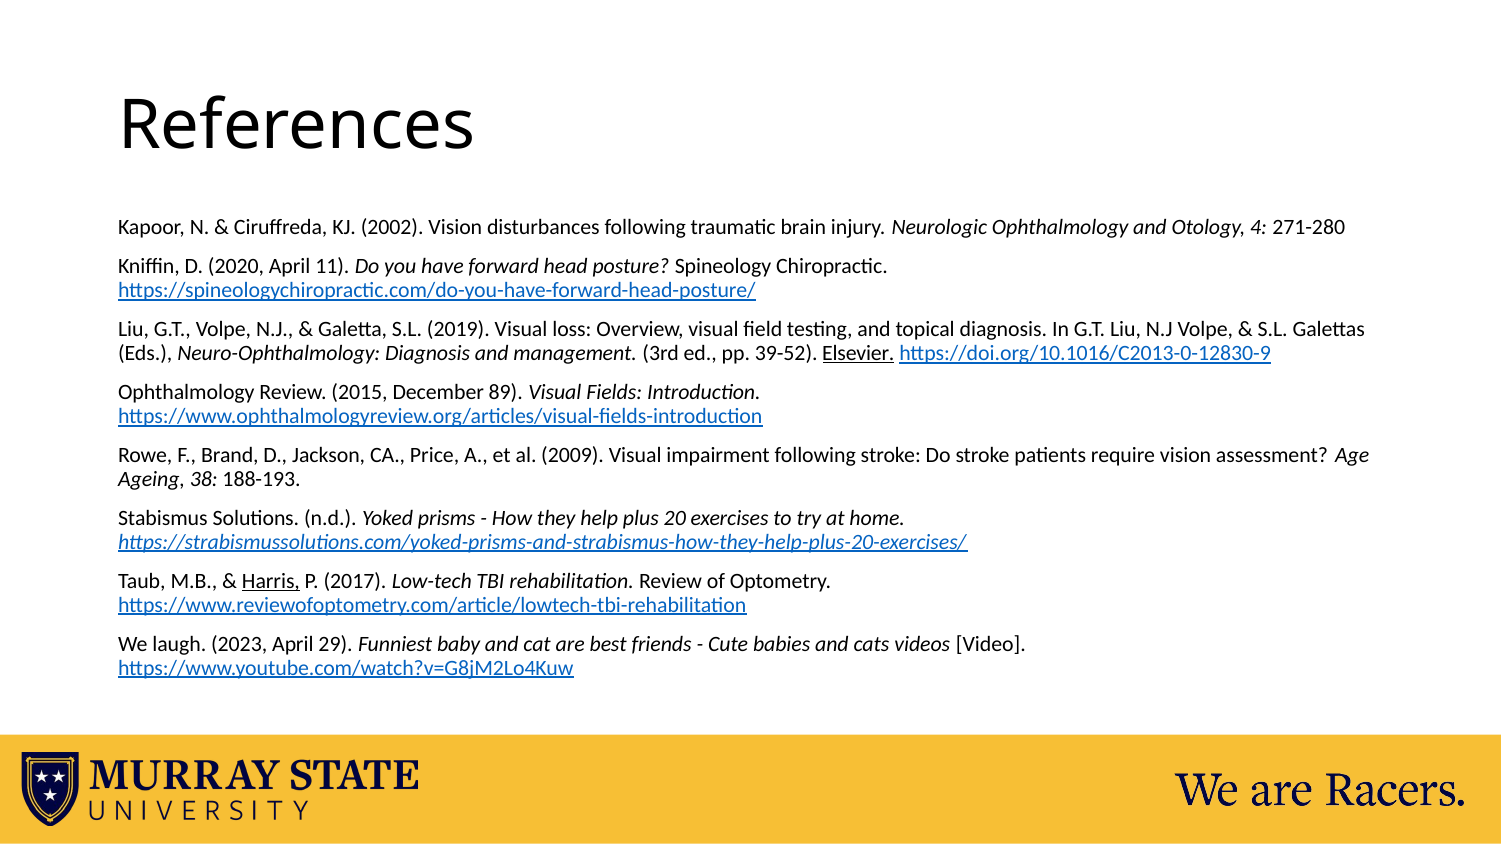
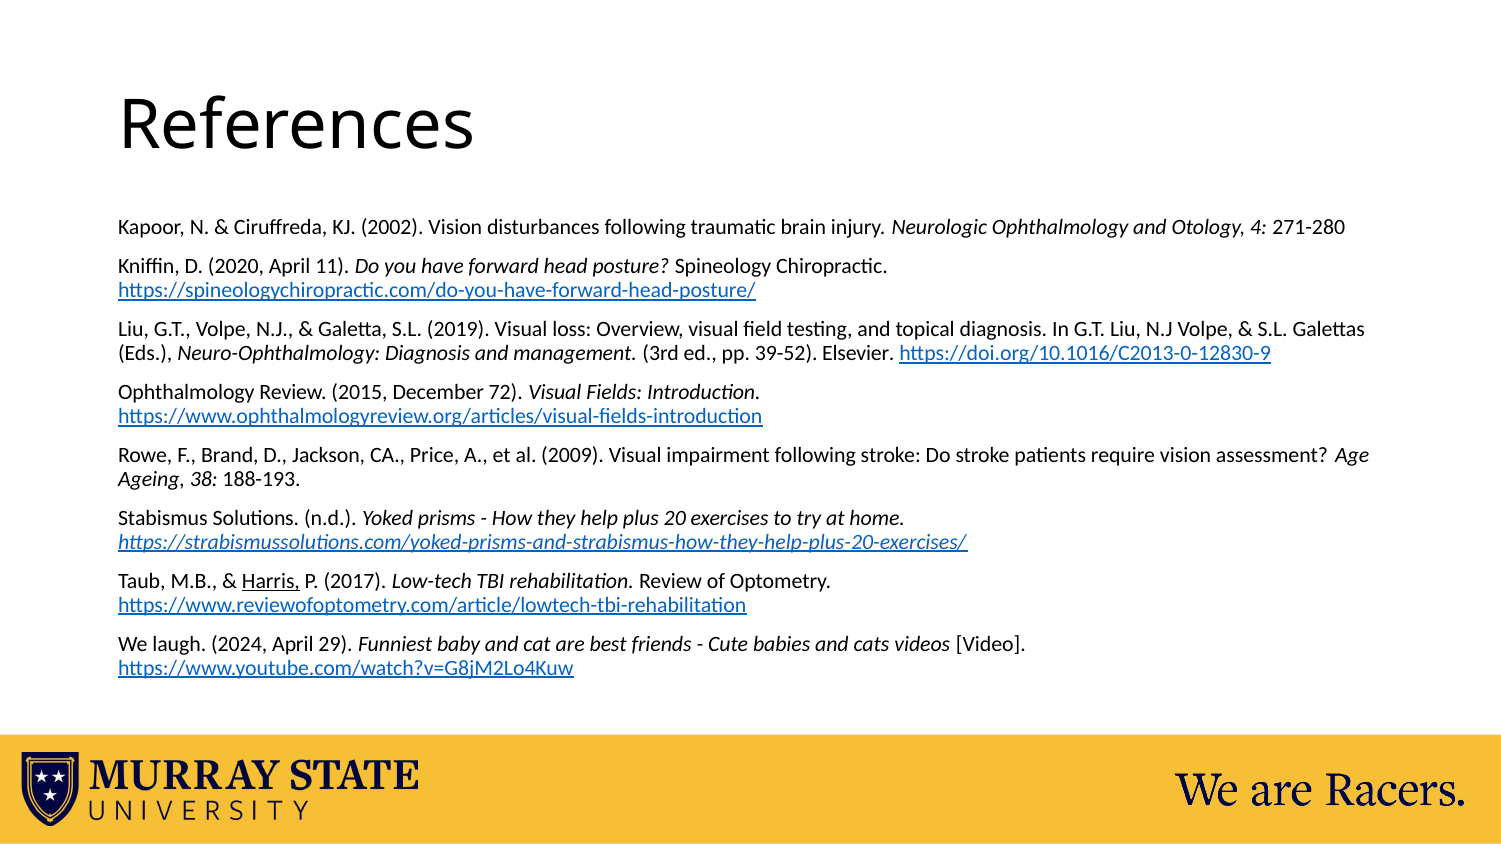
Elsevier underline: present -> none (858, 353)
89: 89 -> 72 (506, 392)
2023: 2023 -> 2024 (239, 644)
